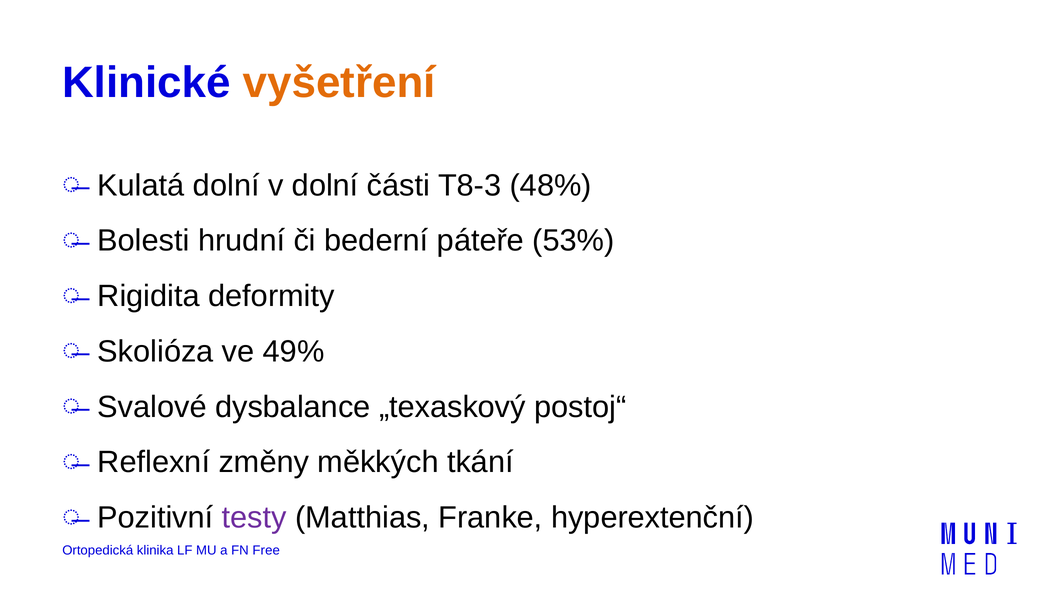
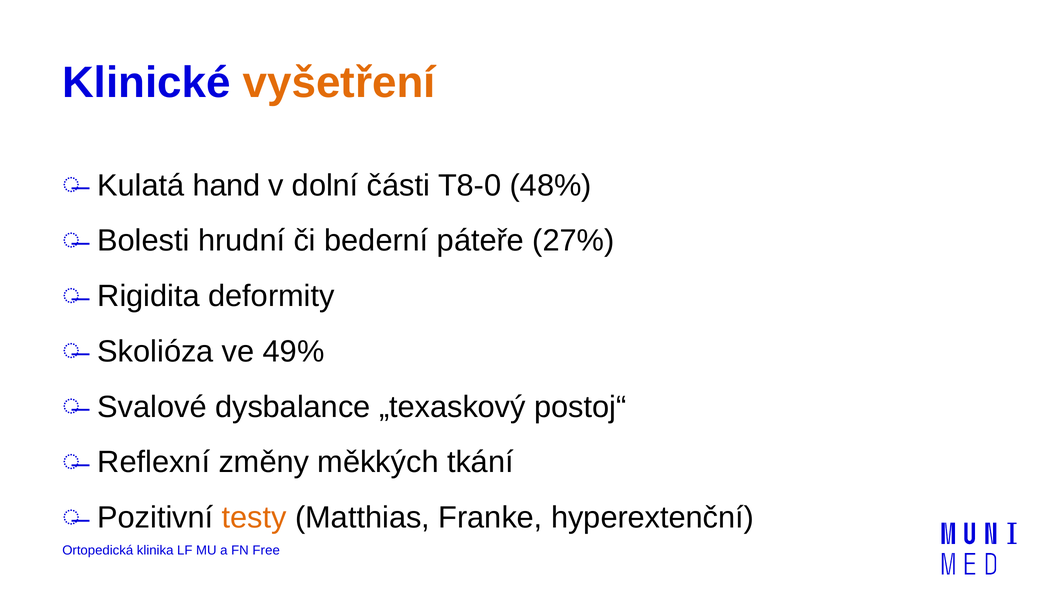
Kulatá dolní: dolní -> hand (226, 186)
T8-3: T8-3 -> T8-0 (470, 186)
53%: 53% -> 27% (573, 241)
testy colour: purple -> orange (254, 518)
